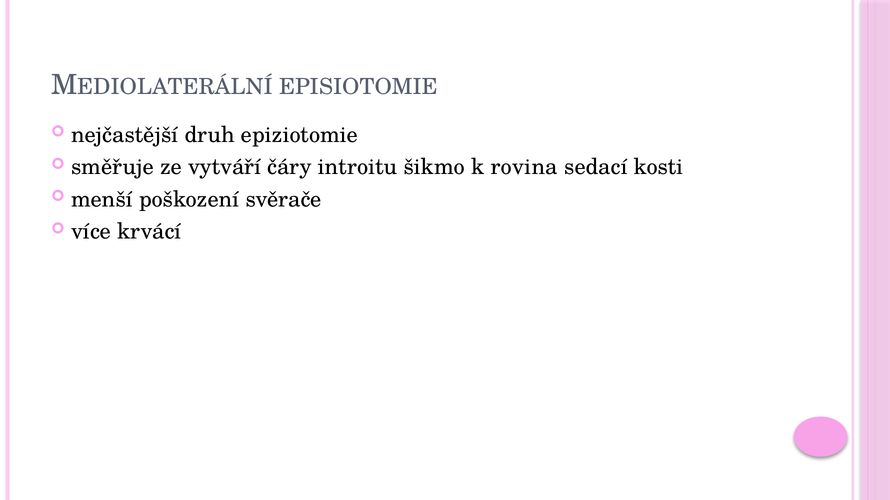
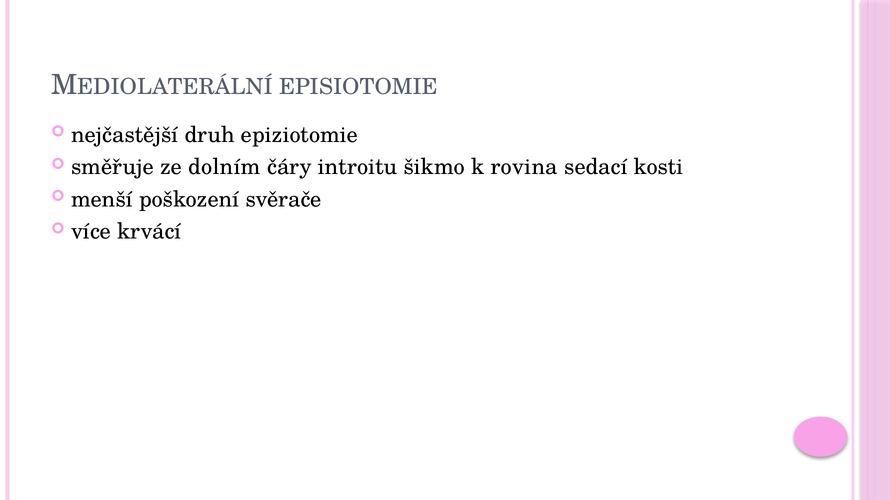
vytváří: vytváří -> dolním (224, 167)
